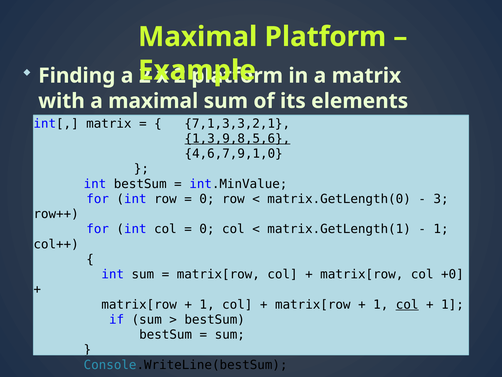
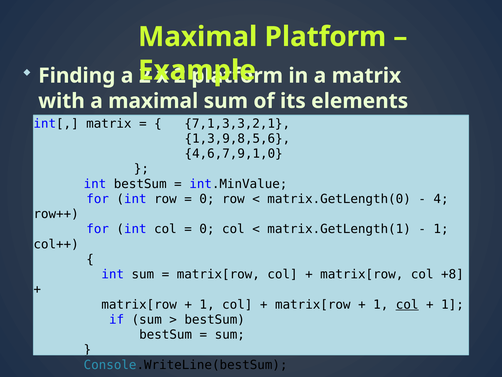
1,3,9,8,5,6 underline: present -> none (237, 138)
3: 3 -> 4 (441, 199)
+0: +0 -> +8 (452, 274)
